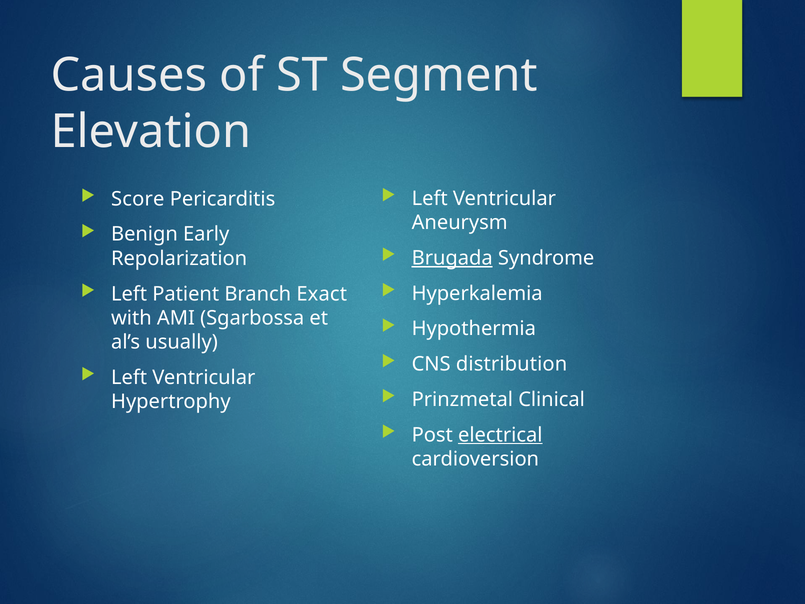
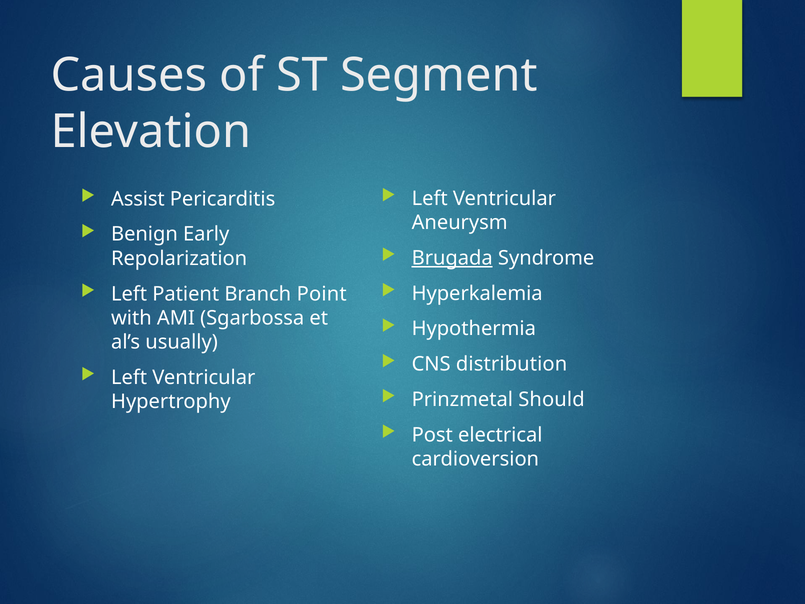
Score: Score -> Assist (138, 199)
Exact: Exact -> Point (322, 294)
Clinical: Clinical -> Should (551, 399)
electrical underline: present -> none (500, 435)
